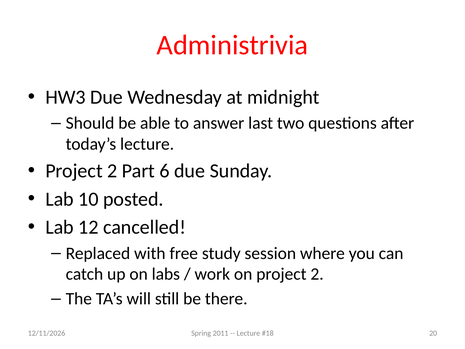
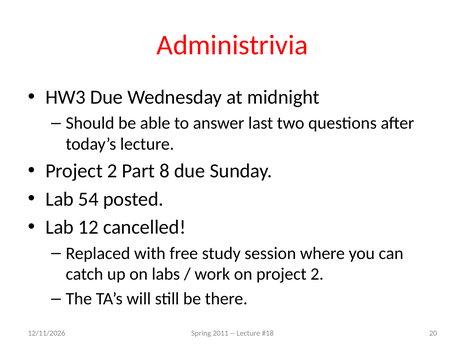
6: 6 -> 8 (165, 171)
10: 10 -> 54 (88, 199)
